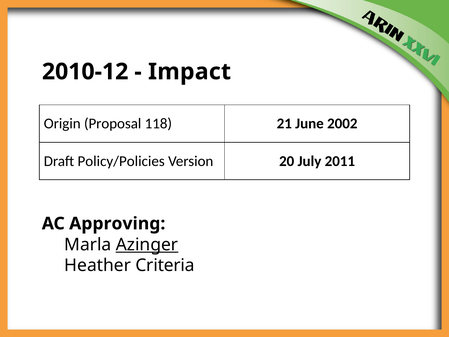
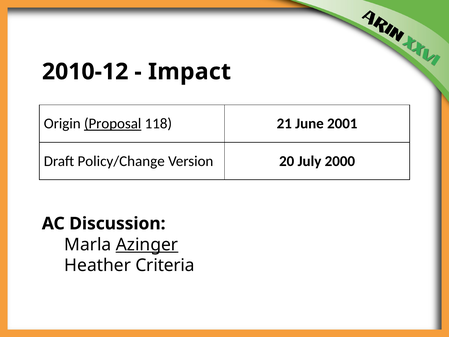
Proposal underline: none -> present (113, 124)
2002: 2002 -> 2001 (342, 124)
Policy/Policies: Policy/Policies -> Policy/Change (121, 161)
2011: 2011 -> 2000 (340, 161)
Approving: Approving -> Discussion (117, 223)
